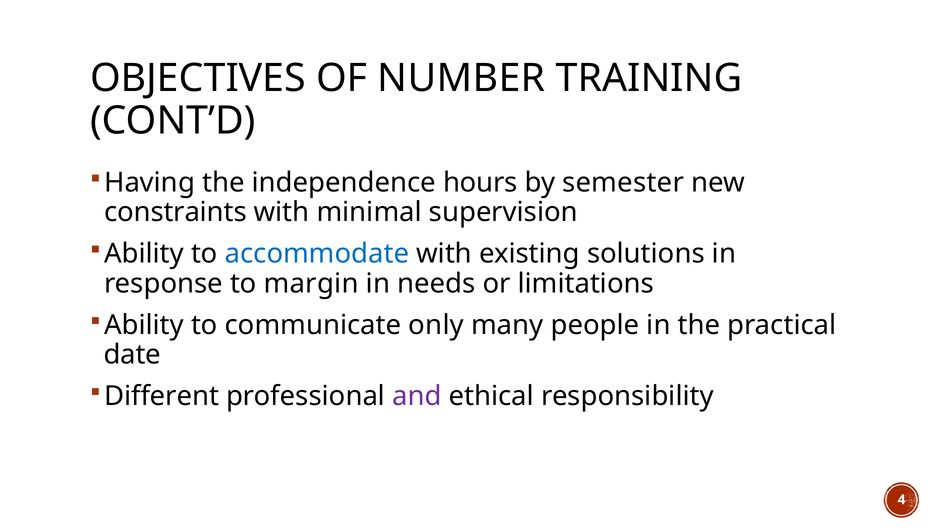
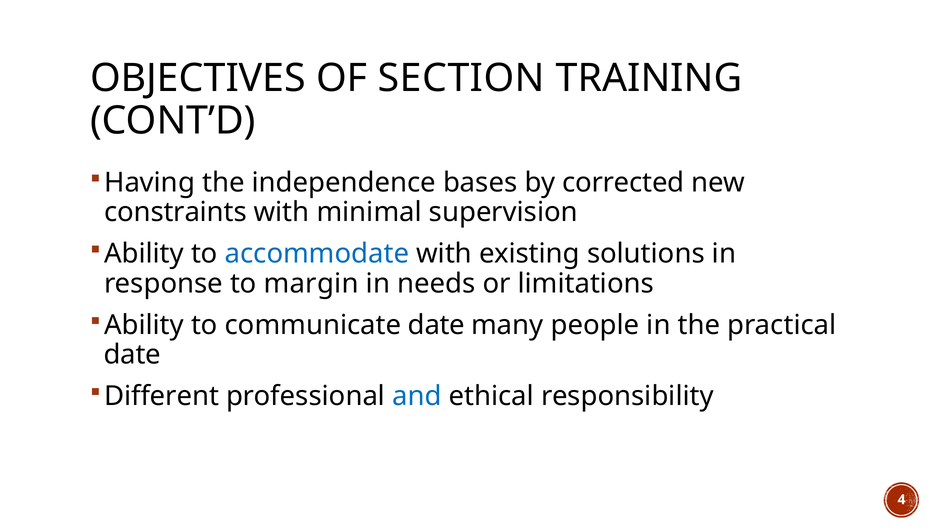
NUMBER: NUMBER -> SECTION (461, 78)
hours: hours -> bases (480, 183)
semester: semester -> corrected (623, 183)
communicate only: only -> date (436, 325)
and colour: purple -> blue (417, 397)
